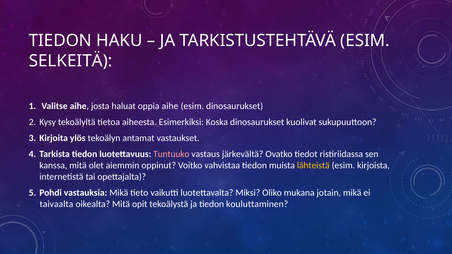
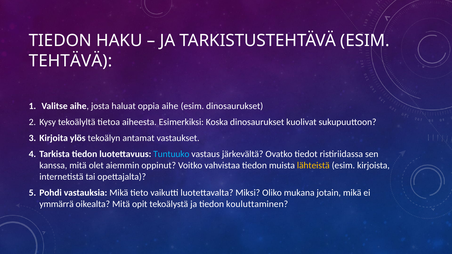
SELKEITÄ: SELKEITÄ -> TEHTÄVÄ (71, 61)
Tuntuuko colour: pink -> light blue (171, 154)
taivaalta: taivaalta -> ymmärrä (57, 204)
